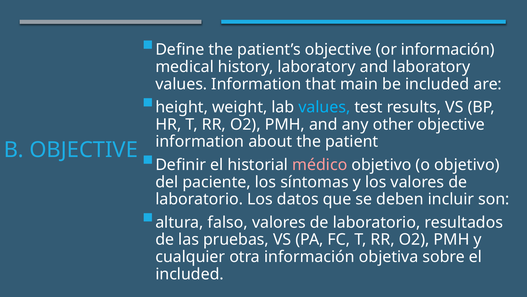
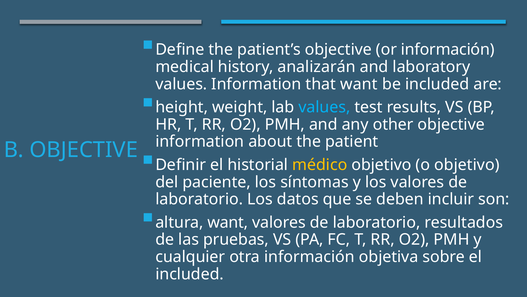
history laboratory: laboratory -> analizarán (317, 67)
that main: main -> want (359, 84)
médico colour: pink -> yellow (320, 165)
altura falso: falso -> want (228, 222)
